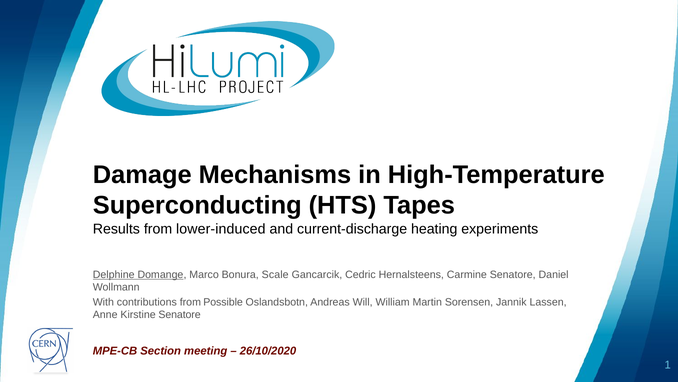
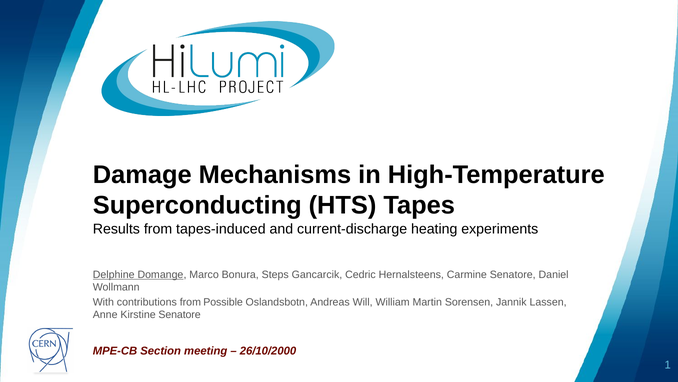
lower-induced: lower-induced -> tapes-induced (221, 229)
Scale: Scale -> Steps (275, 274)
26/10/2020: 26/10/2020 -> 26/10/2000 (268, 351)
